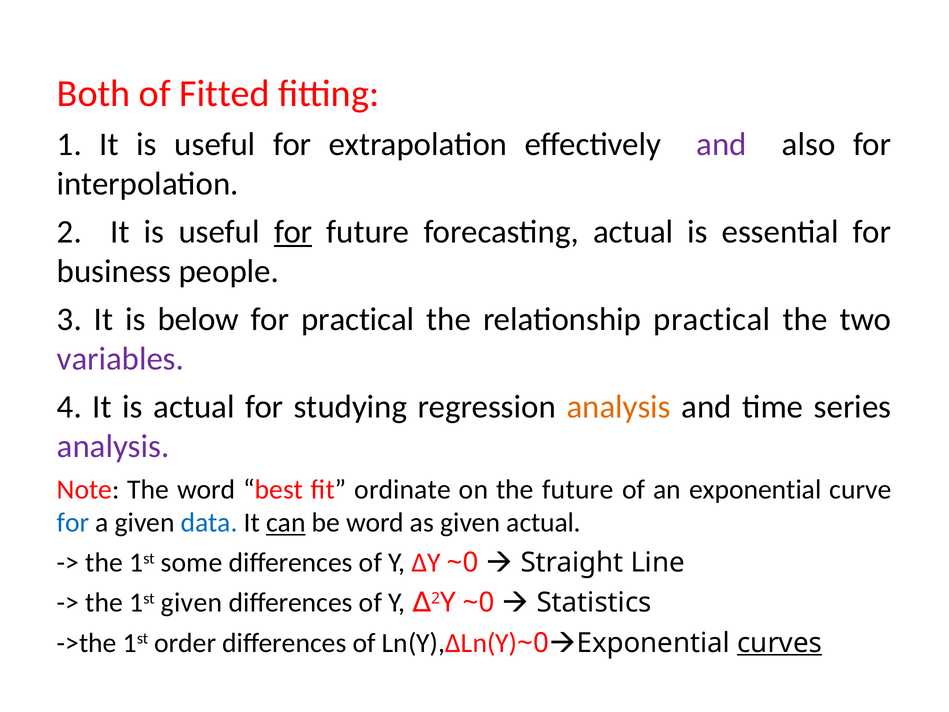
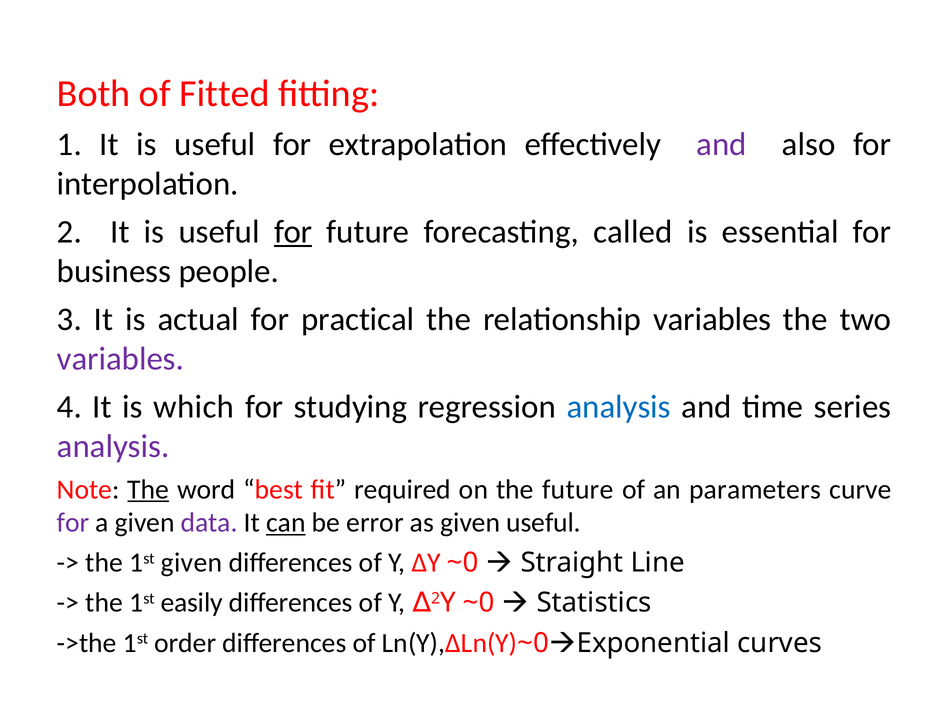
forecasting actual: actual -> called (633, 232)
below: below -> actual (198, 319)
relationship practical: practical -> variables (712, 319)
is actual: actual -> which (194, 407)
analysis colour: orange -> blue (619, 407)
The underline: none -> present (148, 489)
ordinate: ordinate -> required (403, 489)
exponential: exponential -> parameters (755, 489)
for colour: blue -> purple (73, 522)
data colour: blue -> purple (209, 522)
be word: word -> error (375, 522)
given actual: actual -> useful (544, 522)
1st some: some -> given (191, 563)
1st given: given -> easily (192, 603)
curves underline: present -> none (780, 643)
